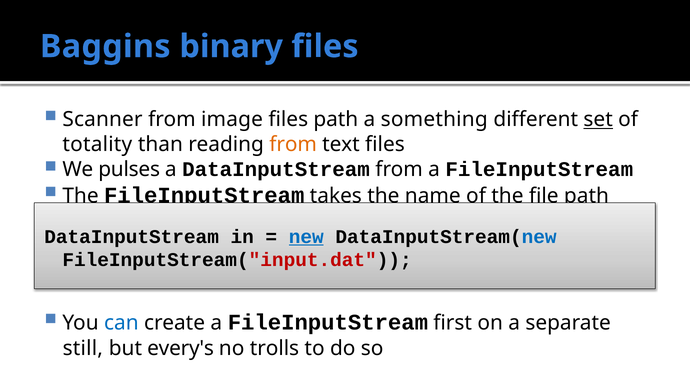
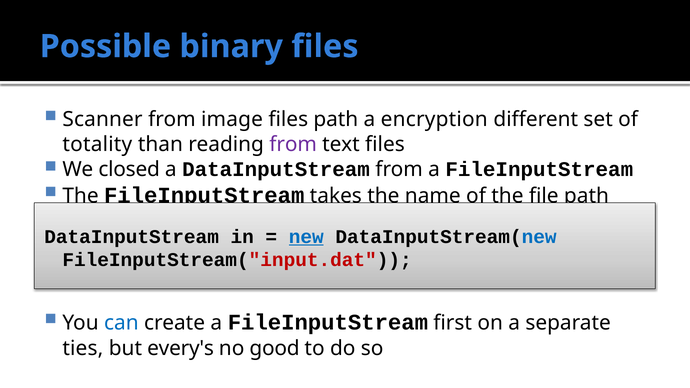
Baggins: Baggins -> Possible (105, 46)
something: something -> encryption (434, 120)
set underline: present -> none (598, 120)
from colour: orange -> purple (293, 145)
pulses: pulses -> closed (129, 170)
still: still -> ties (83, 348)
trolls: trolls -> good (275, 348)
